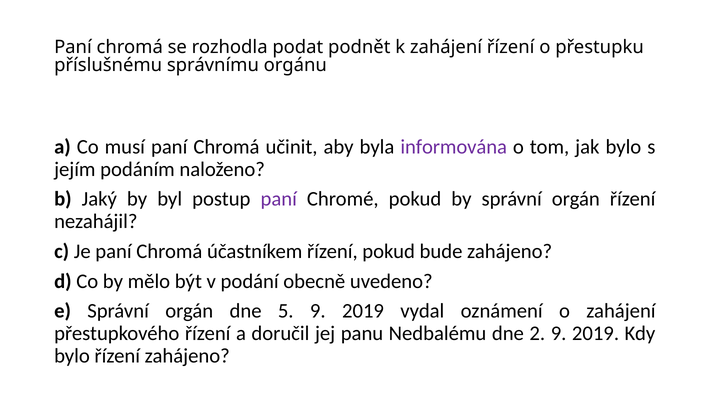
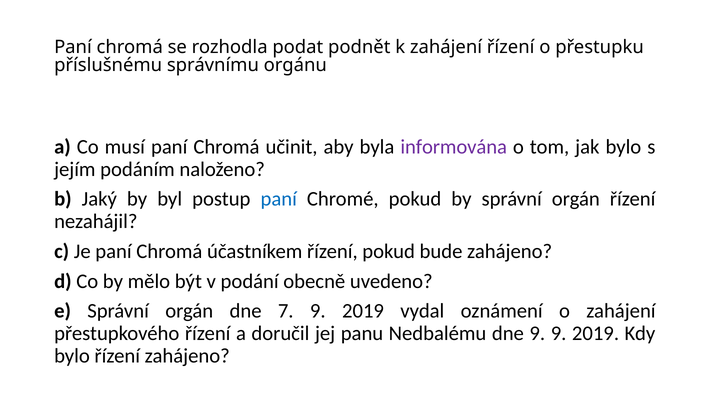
paní colour: purple -> blue (279, 199)
5: 5 -> 7 (286, 310)
dne 2: 2 -> 9 (537, 333)
